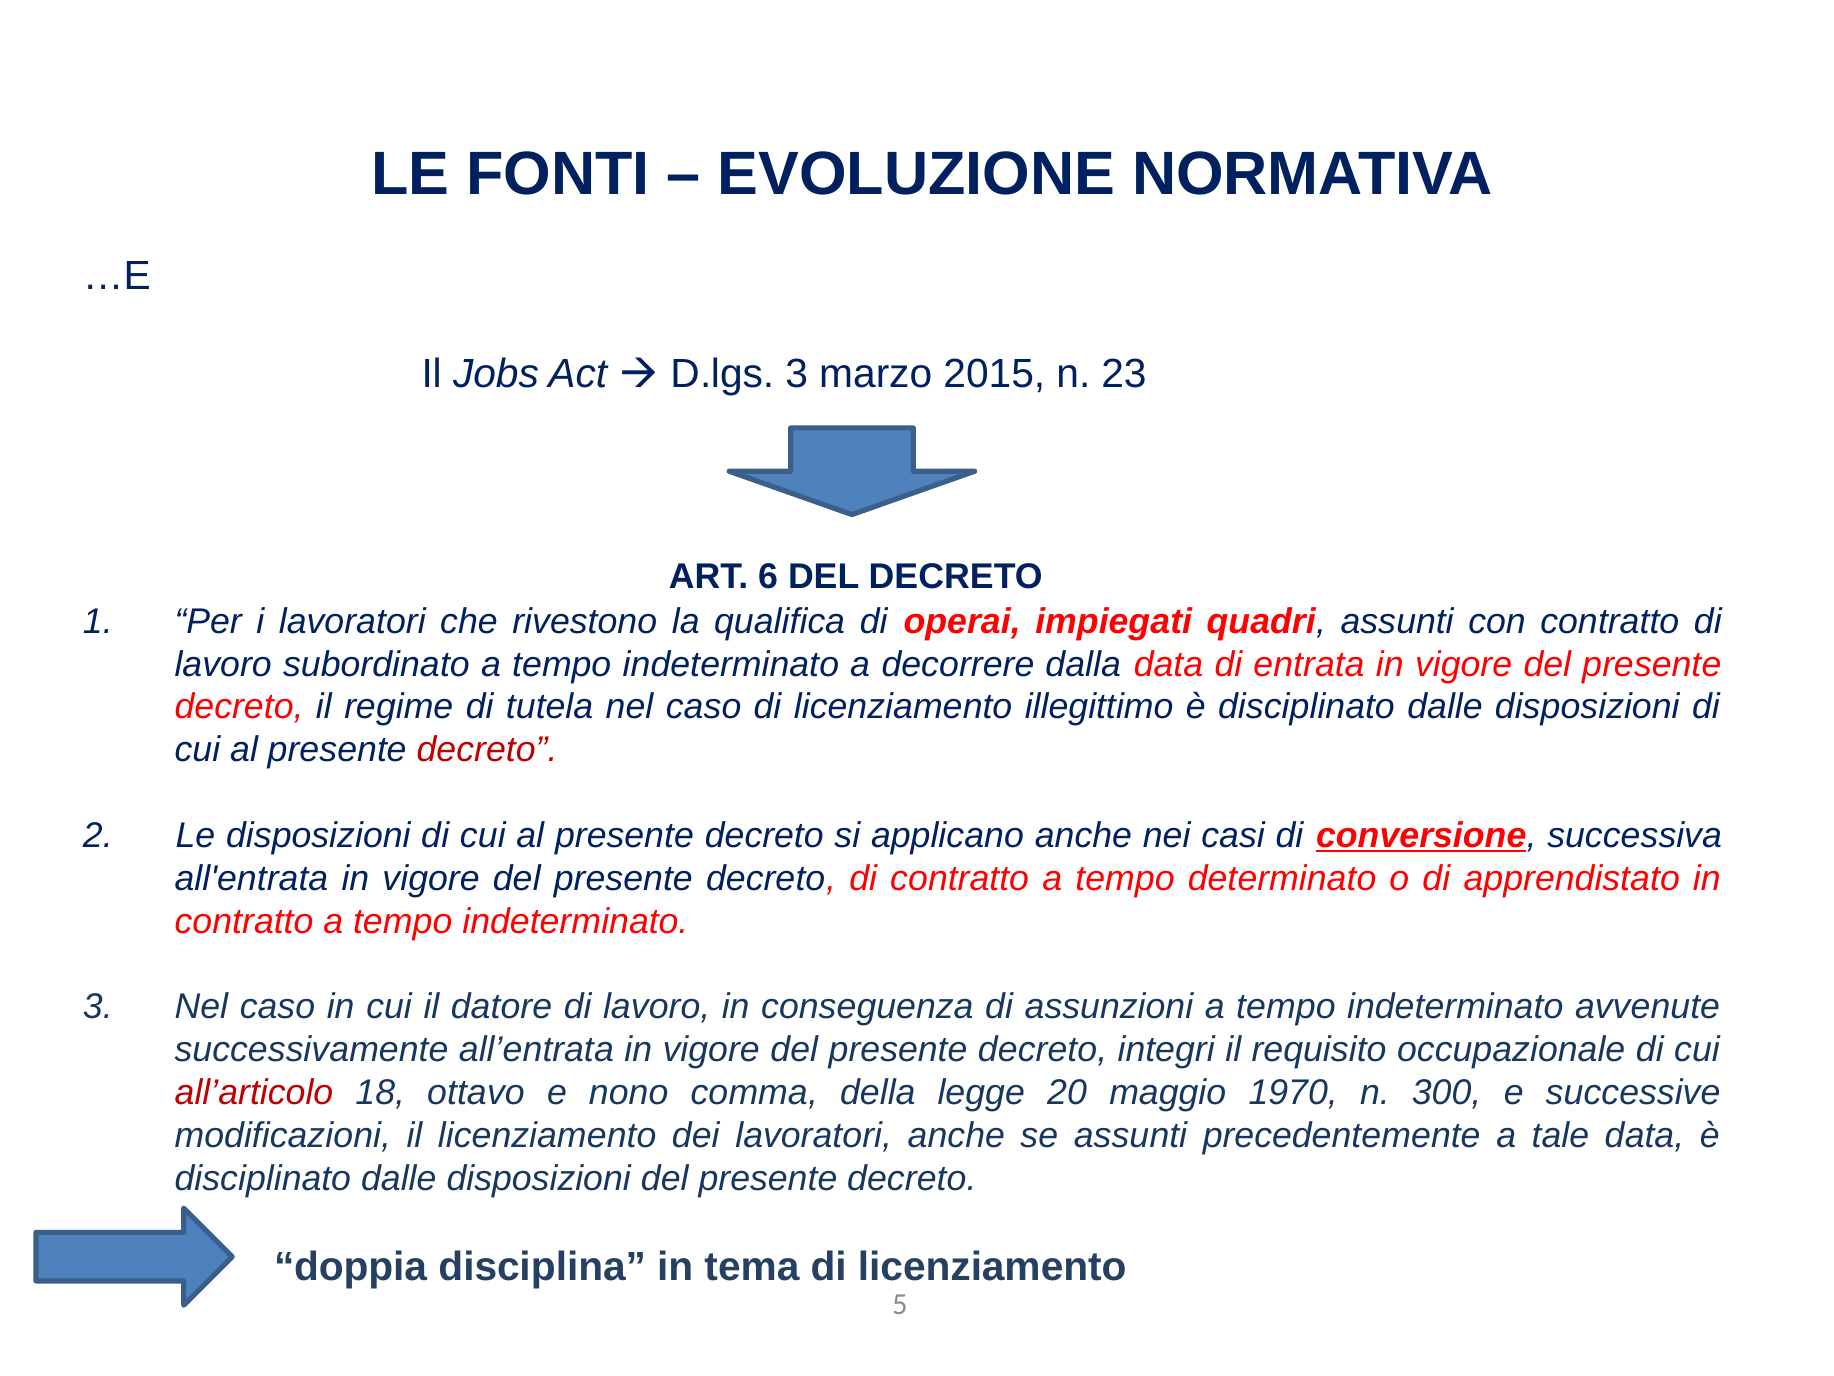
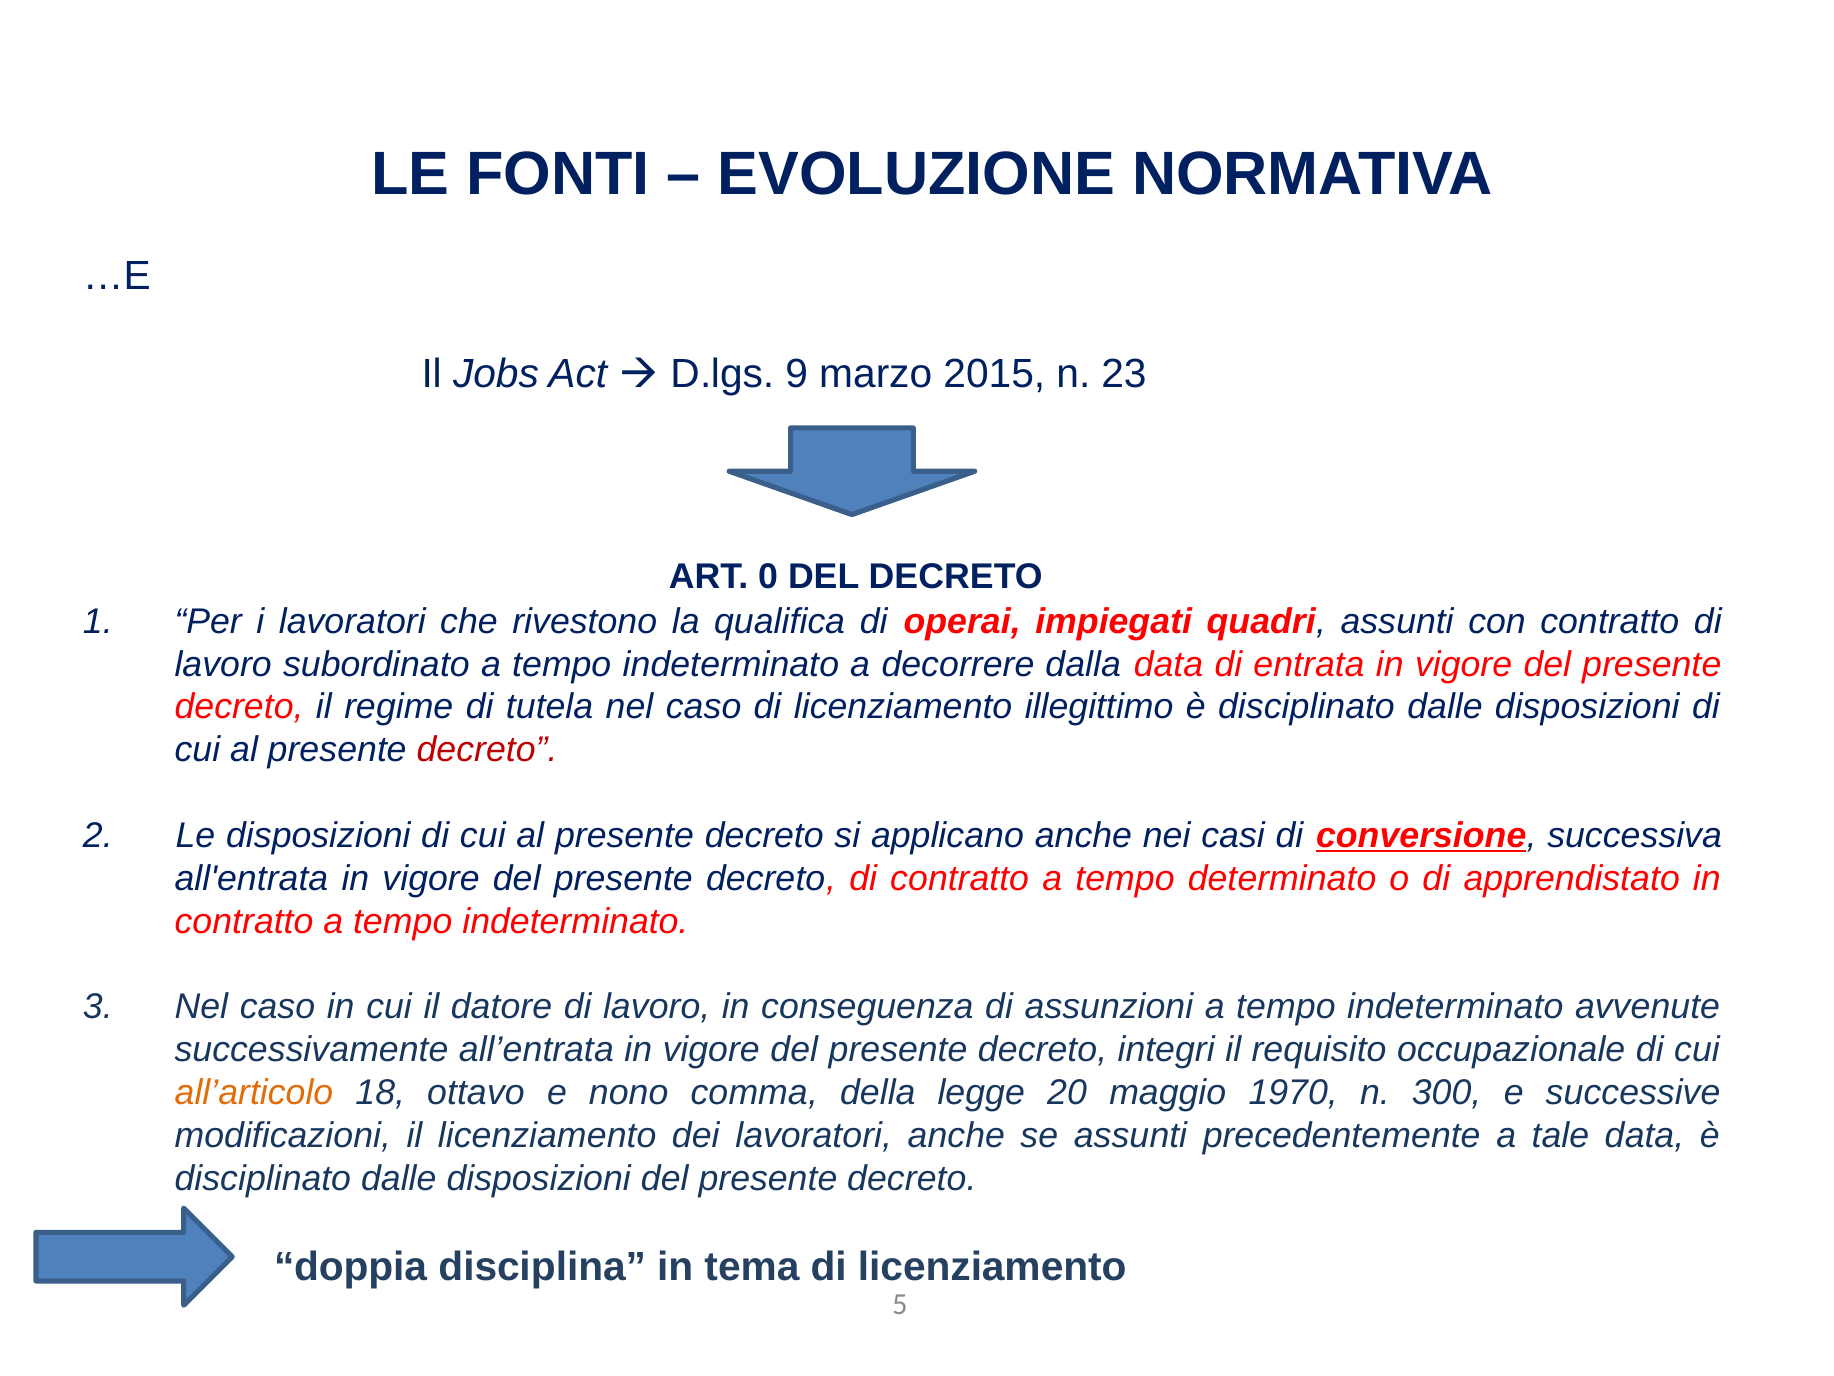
D.lgs 3: 3 -> 9 (797, 374)
6: 6 -> 0 (768, 576)
all’articolo colour: red -> orange (254, 1092)
